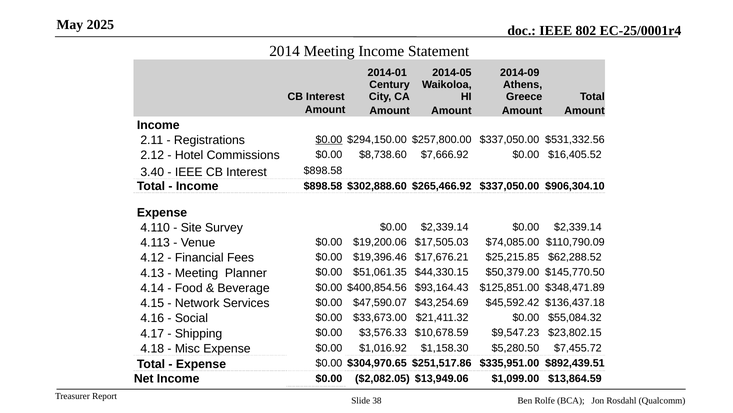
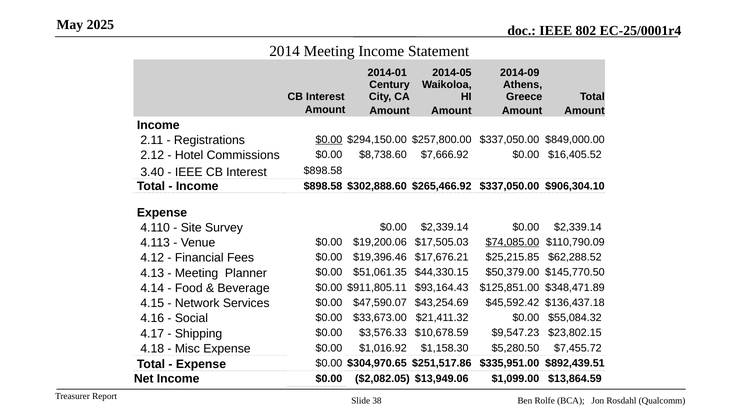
$531,332.56: $531,332.56 -> $849,000.00 (575, 139)
$74,085.00 underline: none -> present (512, 242)
$400,854.56: $400,854.56 -> $911,805.11 (377, 287)
